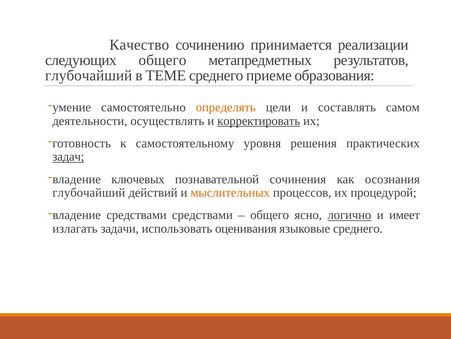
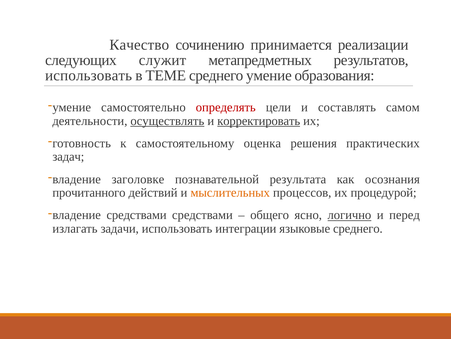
следующих общего: общего -> служит (163, 60)
глубочайший: глубочайший -> использовать (89, 75)
среднего приеме: приеме -> умение (269, 75)
определять colour: orange -> red (226, 107)
осуществлять underline: none -> present (167, 121)
уровня: уровня -> оценка (262, 143)
задач underline: present -> none (68, 156)
ключевых: ключевых -> заголовке (138, 179)
сочинения: сочинения -> результата (298, 179)
глубочайший: глубочайший -> прочитанного (89, 192)
имеет: имеет -> перед (404, 215)
оценивания: оценивания -> интеграции (246, 228)
